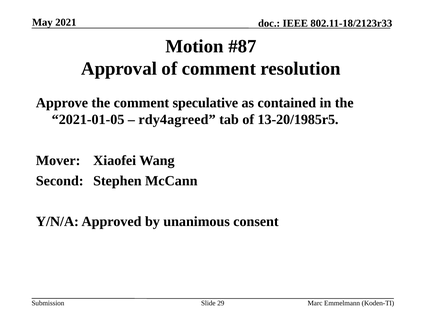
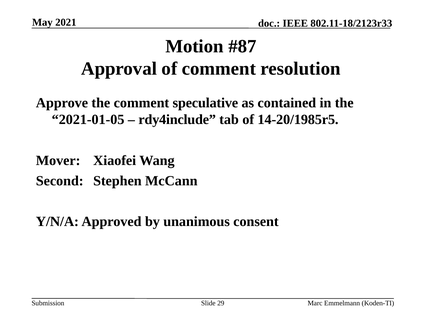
rdy4agreed: rdy4agreed -> rdy4include (177, 120)
13-20/1985r5: 13-20/1985r5 -> 14-20/1985r5 (298, 120)
